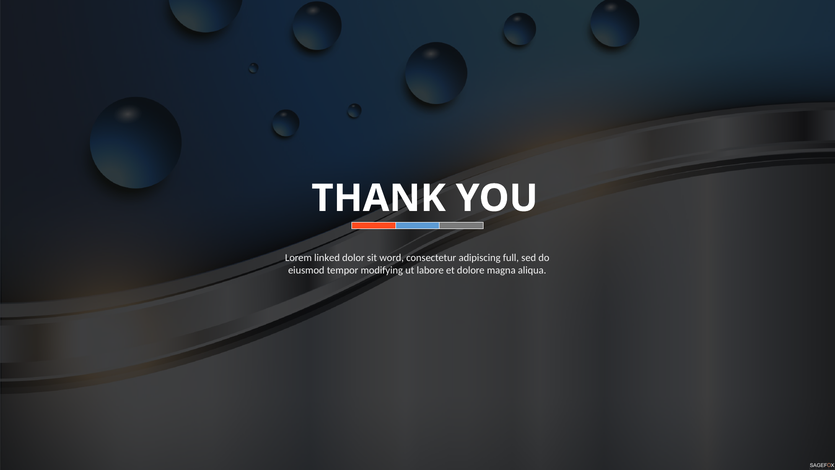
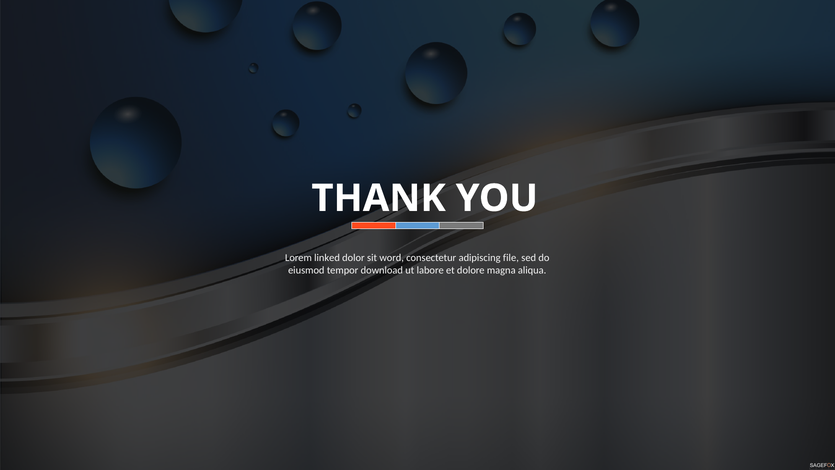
full: full -> file (511, 258)
modifying: modifying -> download (382, 270)
